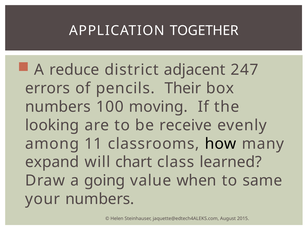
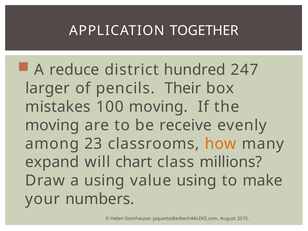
adjacent: adjacent -> hundred (195, 70)
errors: errors -> larger (47, 88)
numbers: numbers -> mistakes (58, 107)
looking: looking -> moving (52, 125)
11: 11 -> 23 (93, 144)
how colour: black -> orange (220, 144)
learned: learned -> millions (231, 162)
a going: going -> using (104, 181)
value when: when -> using (197, 181)
same: same -> make (263, 181)
